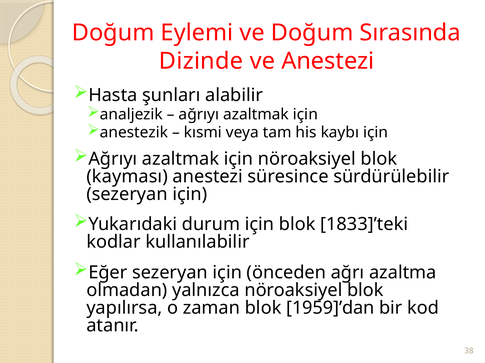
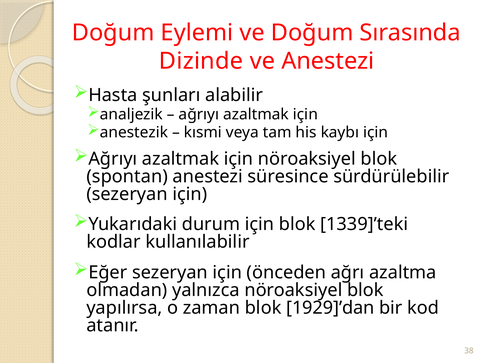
kayması: kayması -> spontan (127, 177)
1833]’teki: 1833]’teki -> 1339]’teki (364, 225)
1959]’dan: 1959]’dan -> 1929]’dan (330, 309)
